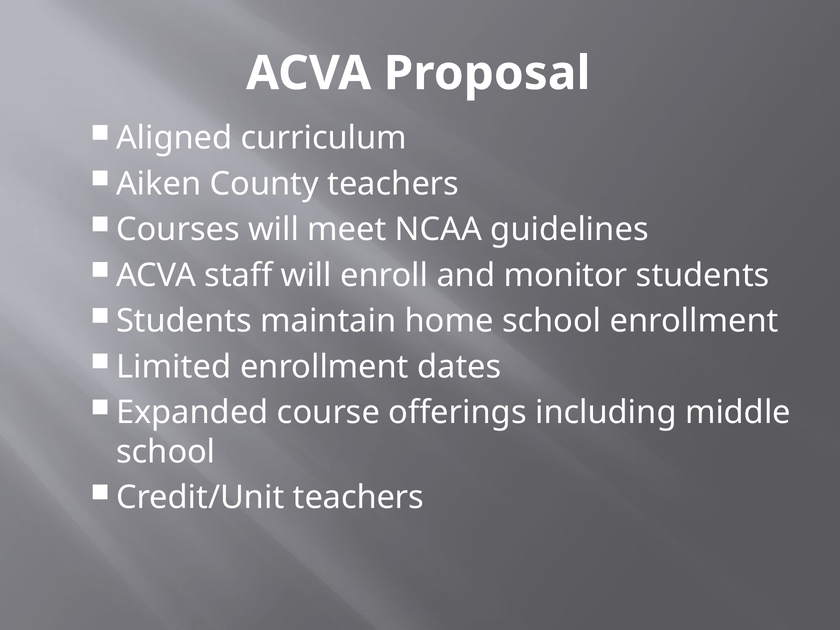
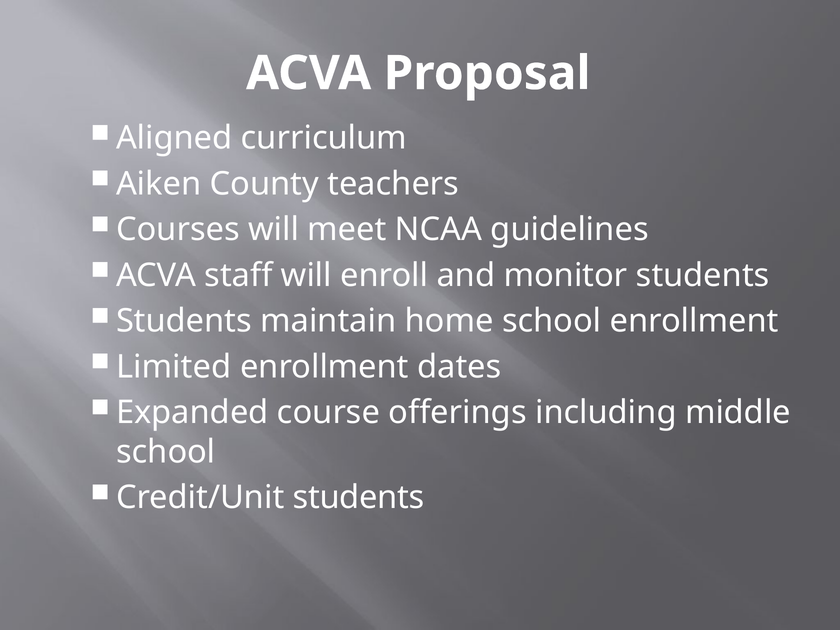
Credit/Unit teachers: teachers -> students (359, 498)
